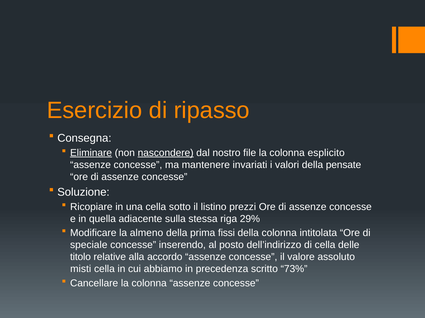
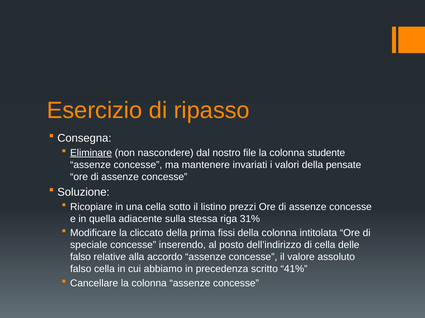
nascondere underline: present -> none (166, 153)
esplicito: esplicito -> studente (326, 153)
29%: 29% -> 31% (250, 219)
almeno: almeno -> cliccato (147, 233)
titolo: titolo -> falso (81, 258)
misti: misti -> falso (81, 270)
73%: 73% -> 41% (294, 270)
